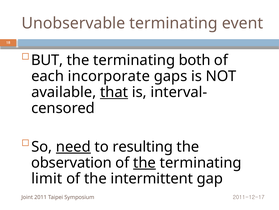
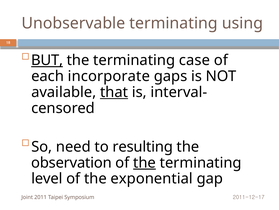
event: event -> using (242, 23)
BUT underline: none -> present (47, 60)
both: both -> case (194, 60)
need underline: present -> none (73, 146)
limit: limit -> level (47, 178)
intermittent: intermittent -> exponential (152, 178)
